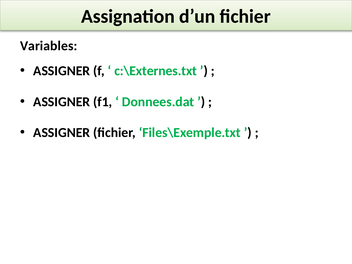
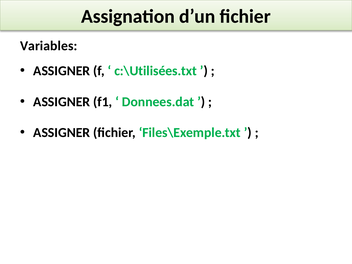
c:\Externes.txt: c:\Externes.txt -> c:\Utilisées.txt (156, 71)
